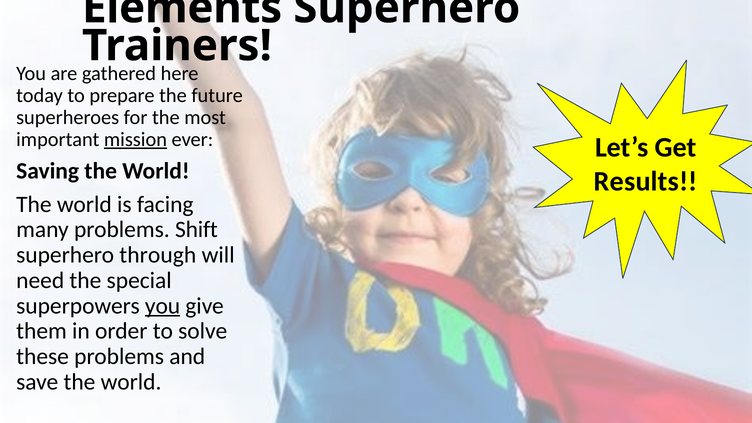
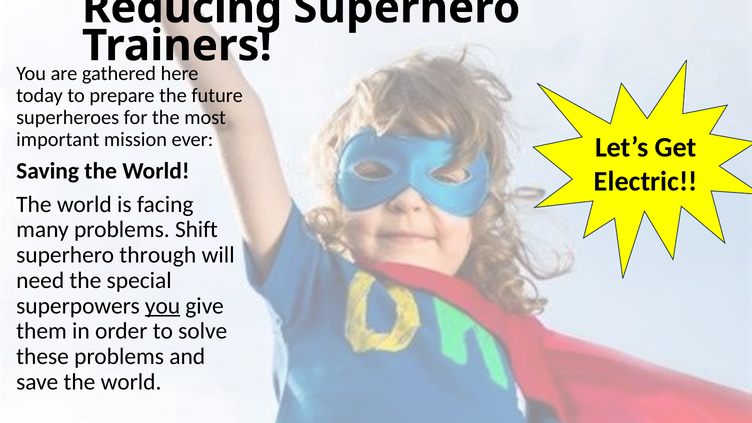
Elements: Elements -> Reducing (182, 8)
mission underline: present -> none (135, 140)
Results: Results -> Electric (646, 181)
